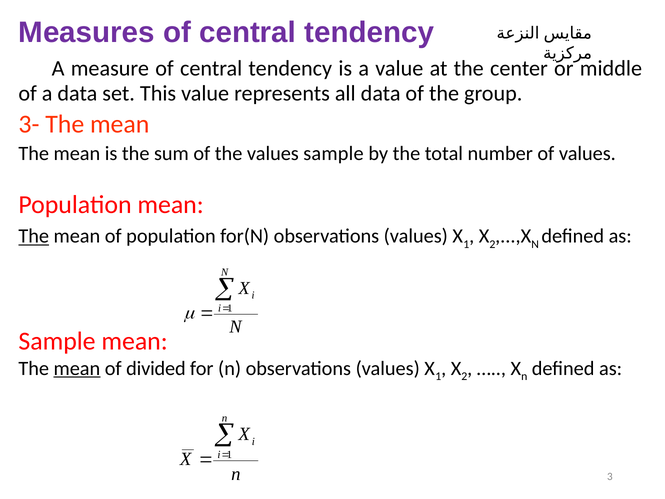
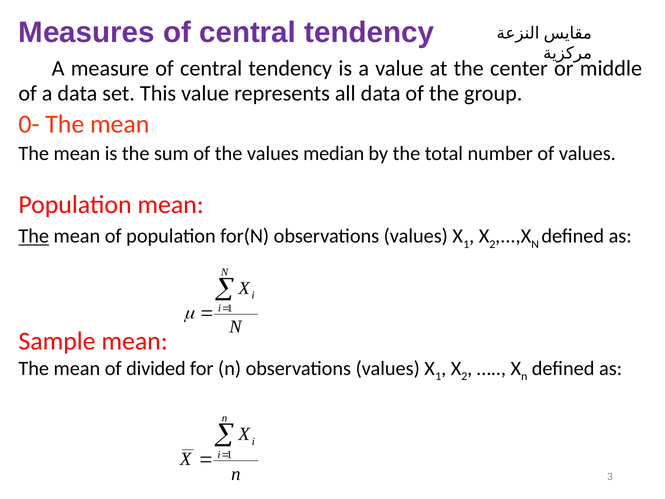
3-: 3- -> 0- (29, 124)
values sample: sample -> median (334, 153)
mean underline: present -> none (77, 368)
